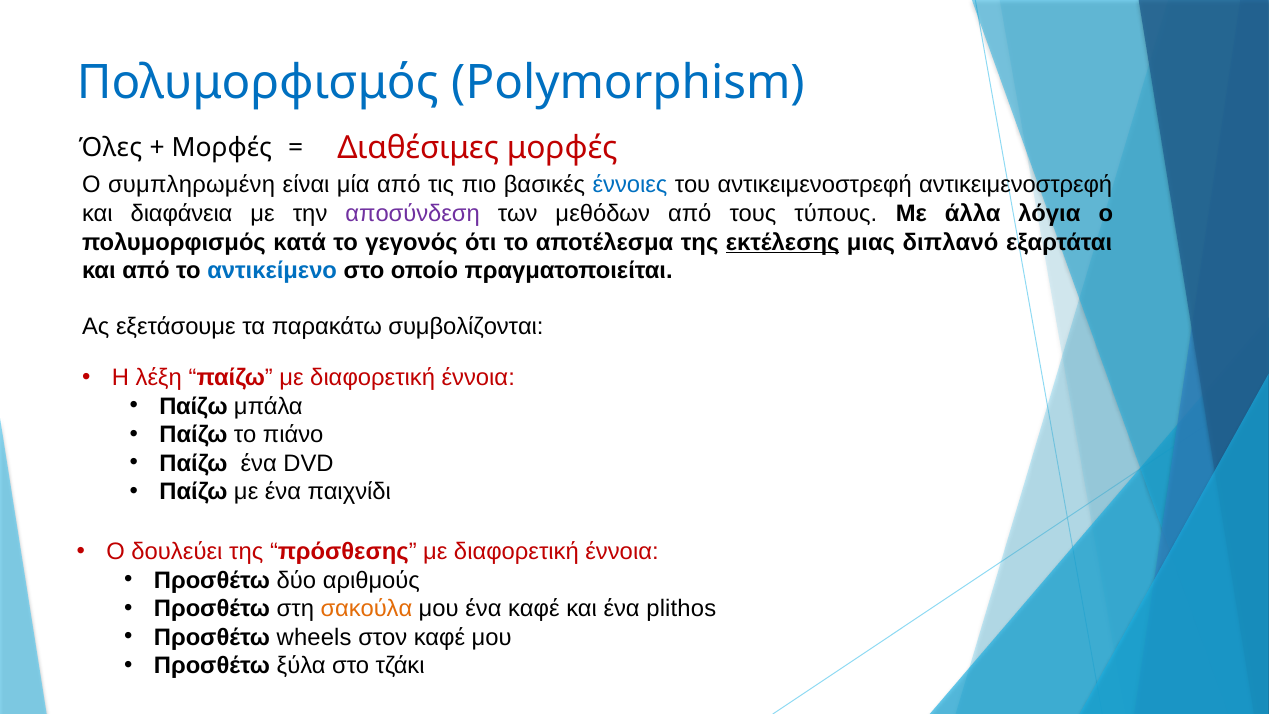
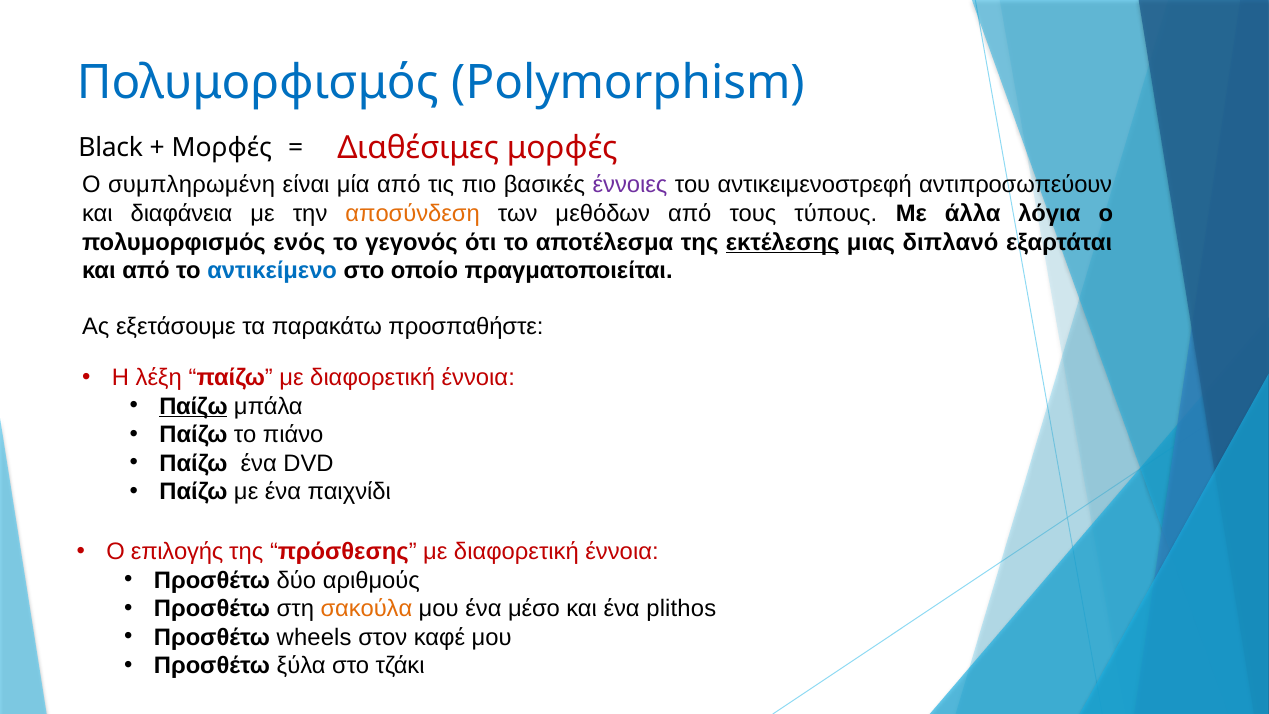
Όλες: Όλες -> Black (111, 148)
έννοιες colour: blue -> purple (630, 185)
αντικειμενοστρεφή αντικειμενοστρεφή: αντικειμενοστρεφή -> αντιπροσωπεύουν (1016, 185)
αποσύνδεση colour: purple -> orange (413, 214)
κατά: κατά -> ενός (300, 242)
συμβολίζονται: συμβολίζονται -> προσπαθήστε (466, 327)
Παίζω underline: none -> present (194, 406)
δουλεύει: δουλεύει -> επιλογής (177, 551)
ένα καφέ: καφέ -> μέσο (534, 609)
